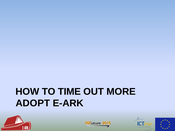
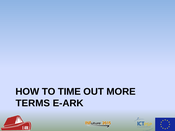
ADOPT: ADOPT -> TERMS (33, 103)
